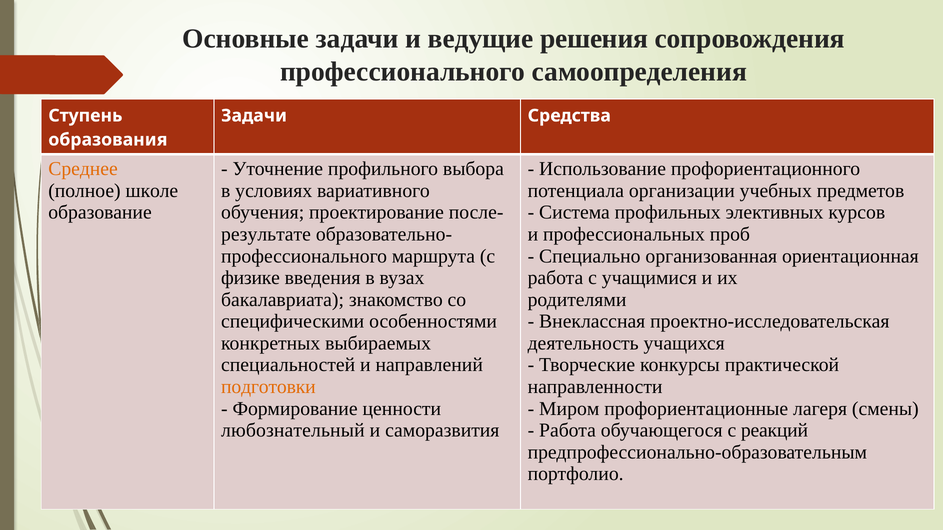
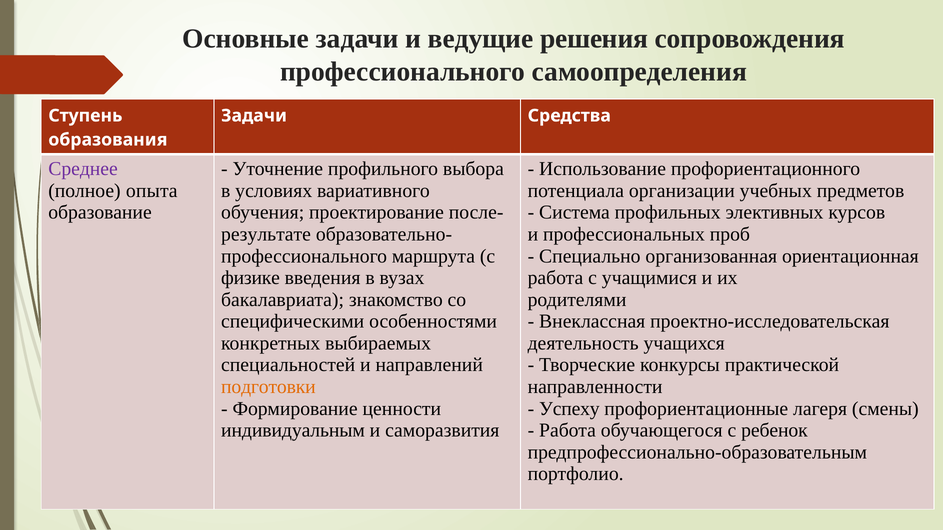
Среднее colour: orange -> purple (83, 169)
школе: школе -> опыта (152, 191)
Миром: Миром -> Успеху (569, 409)
любознательный: любознательный -> индивидуальным (293, 431)
реакций: реакций -> ребенок (774, 431)
